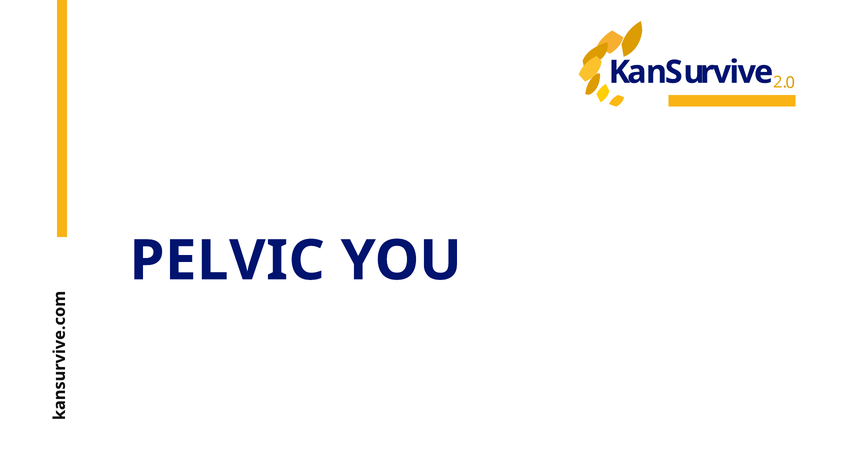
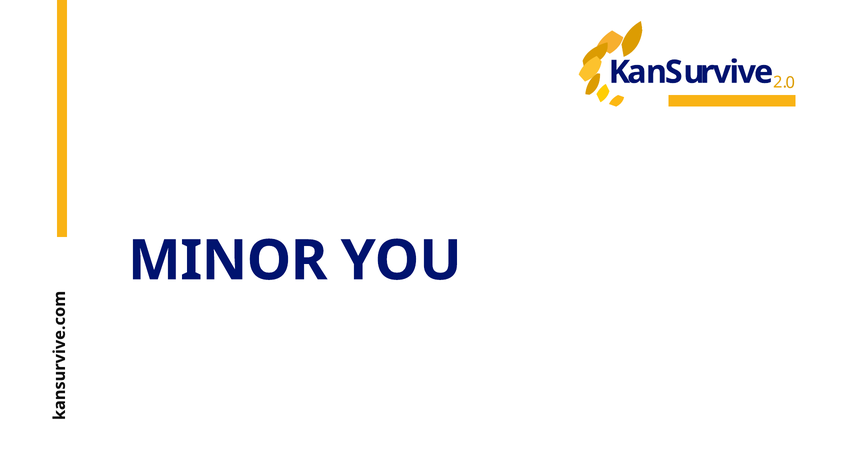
PELVIC: PELVIC -> MINOR (228, 261)
